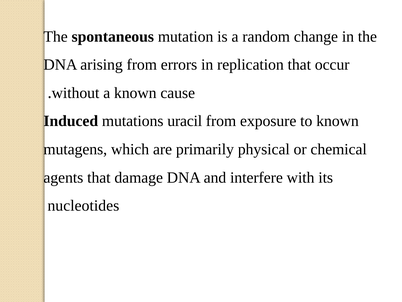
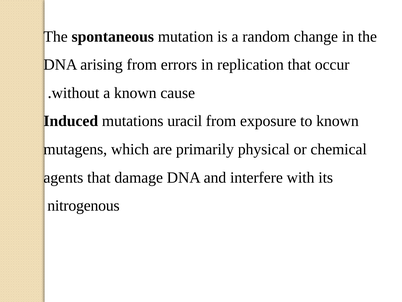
nucleotides: nucleotides -> nitrogenous (84, 205)
